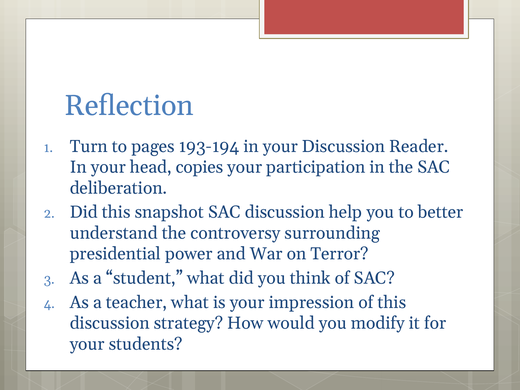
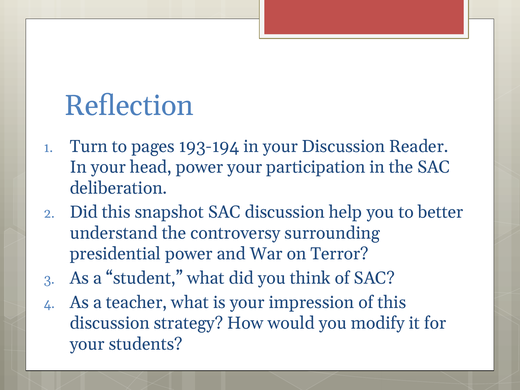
head copies: copies -> power (200, 167)
